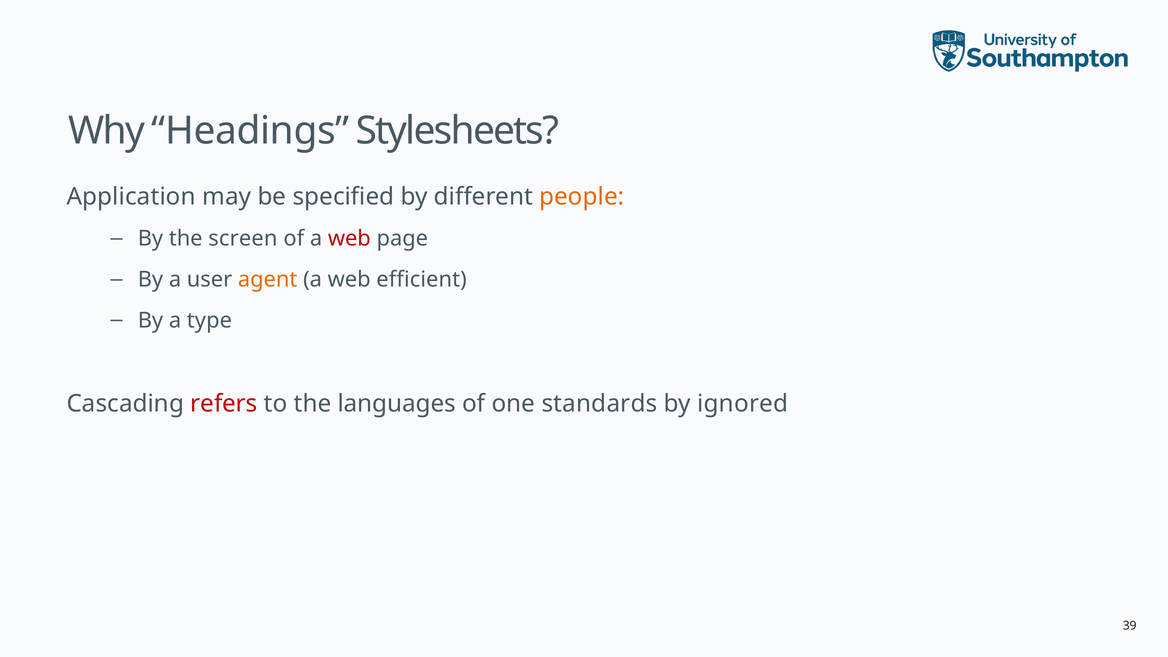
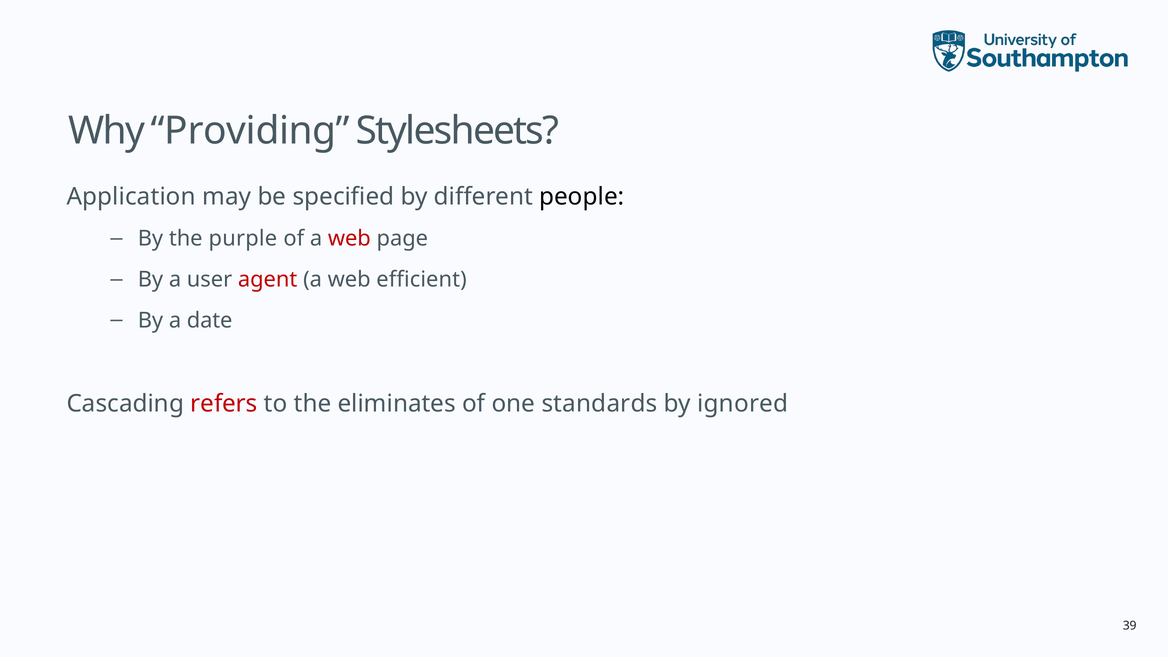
Headings: Headings -> Providing (250, 131)
people colour: orange -> black (582, 197)
screen: screen -> purple (243, 239)
agent colour: orange -> red (268, 280)
type: type -> date (210, 320)
languages: languages -> eliminates (397, 404)
